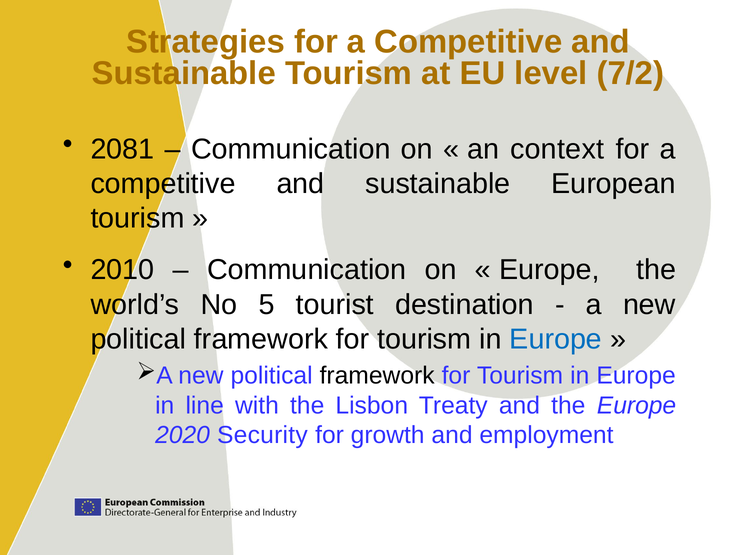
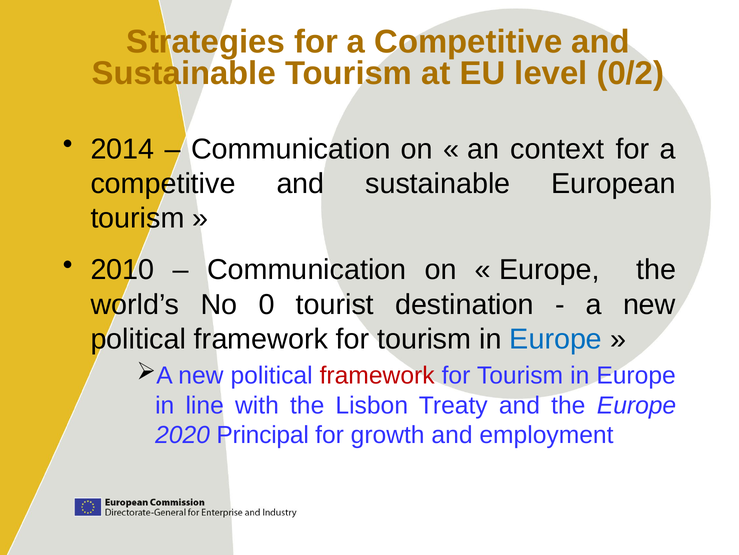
7/2: 7/2 -> 0/2 (630, 73)
2081: 2081 -> 2014 (122, 149)
5: 5 -> 0 (267, 304)
framework colour: black -> red (377, 375)
Security: Security -> Principal (263, 434)
